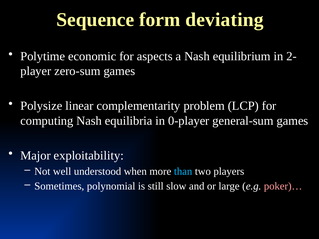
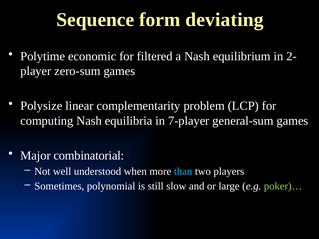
aspects: aspects -> filtered (155, 56)
0-player: 0-player -> 7-player (189, 121)
exploitability: exploitability -> combinatorial (89, 156)
poker)… colour: pink -> light green (283, 186)
